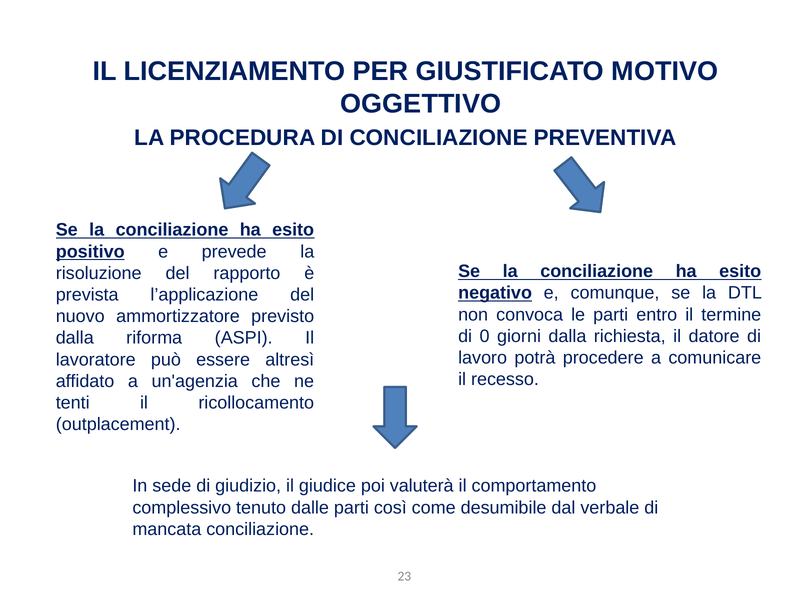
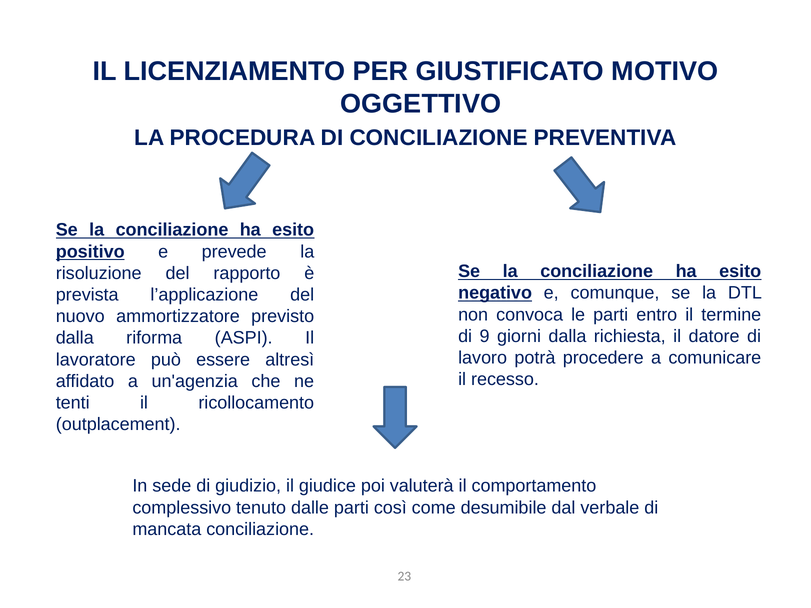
0: 0 -> 9 (485, 336)
